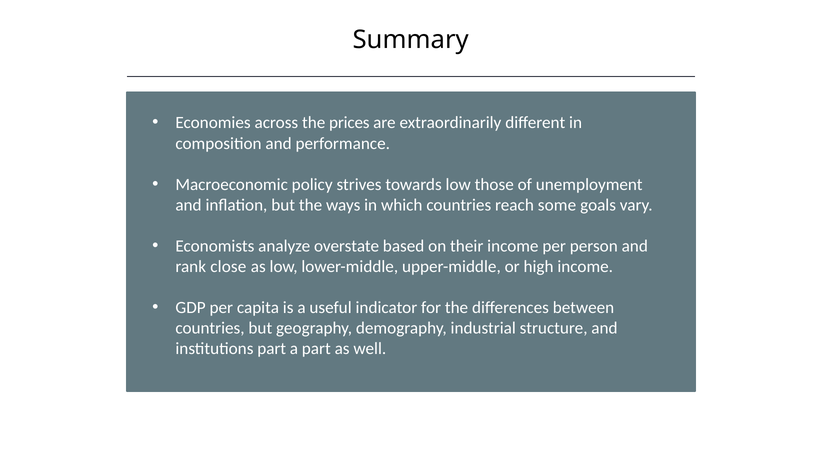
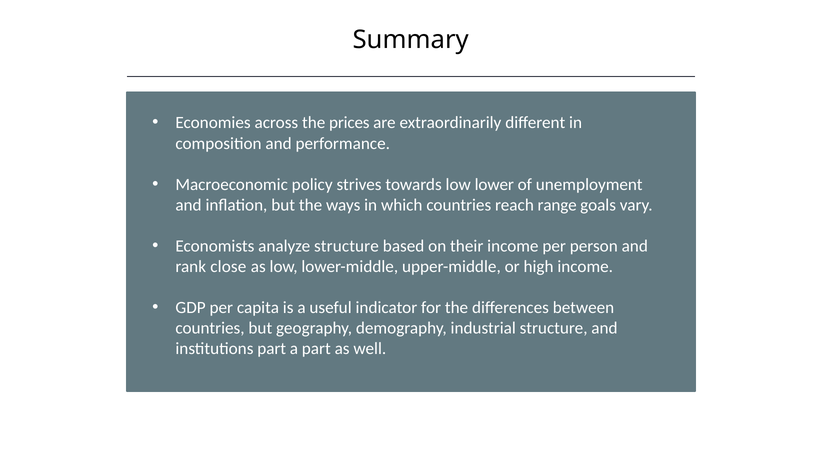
those: those -> lower (494, 185)
some: some -> range (557, 205)
analyze overstate: overstate -> structure (346, 246)
